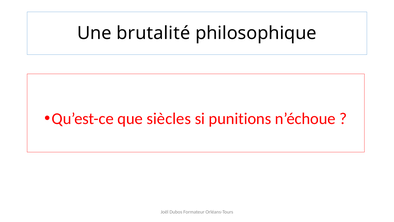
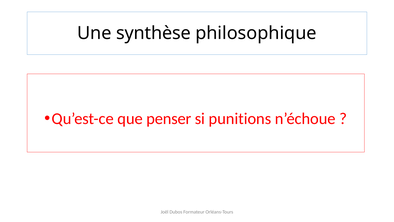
brutalité: brutalité -> synthèse (153, 33)
siècles: siècles -> penser (169, 118)
